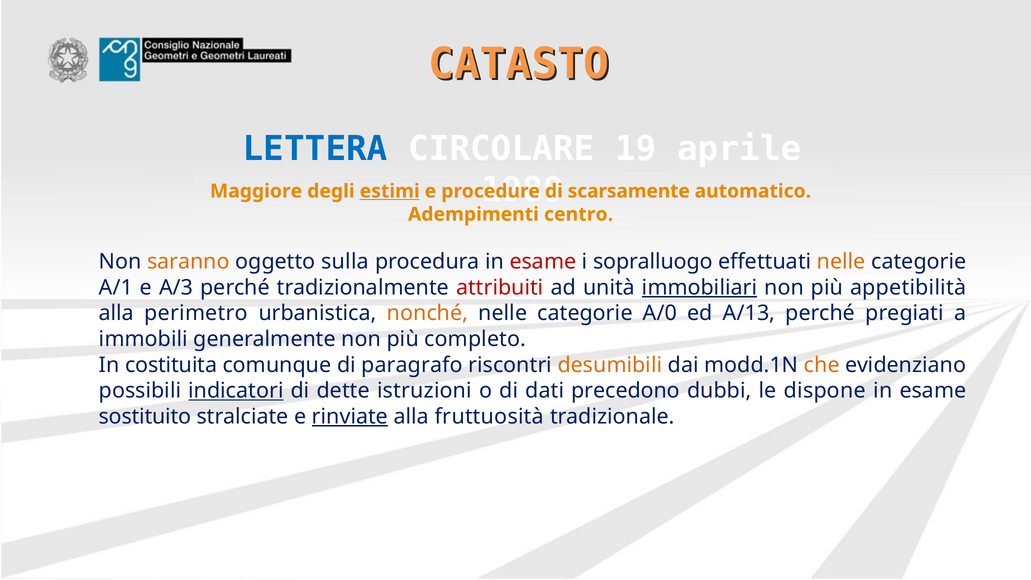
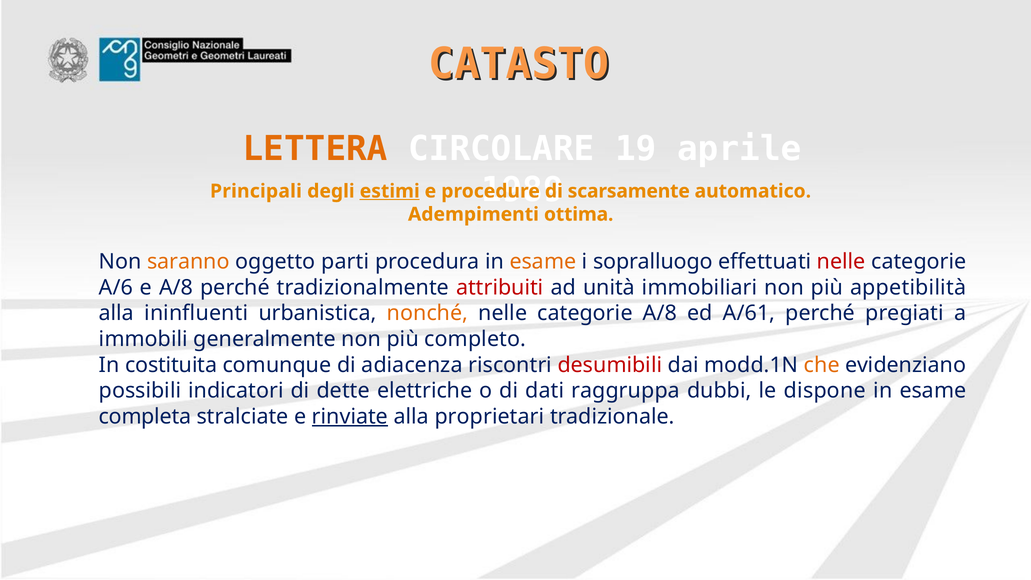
LETTERA colour: blue -> orange (315, 149)
Maggiore: Maggiore -> Principali (256, 191)
centro: centro -> ottima (579, 214)
sulla: sulla -> parti (345, 262)
esame colour: red -> orange (543, 262)
nelle colour: orange -> red (841, 262)
A/1: A/1 -> A/6 (116, 288)
e A/3: A/3 -> A/8 (176, 288)
immobiliari underline: present -> none (700, 288)
perimetro: perimetro -> ininfluenti (196, 313)
categorie A/0: A/0 -> A/8 (660, 313)
A/13: A/13 -> A/61 (749, 313)
paragrafo: paragrafo -> adiacenza (412, 365)
desumibili colour: orange -> red (610, 365)
indicatori underline: present -> none (236, 391)
istruzioni: istruzioni -> elettriche (425, 391)
precedono: precedono -> raggruppa (626, 391)
sostituito: sostituito -> completa (145, 416)
fruttuosità: fruttuosità -> proprietari (489, 416)
